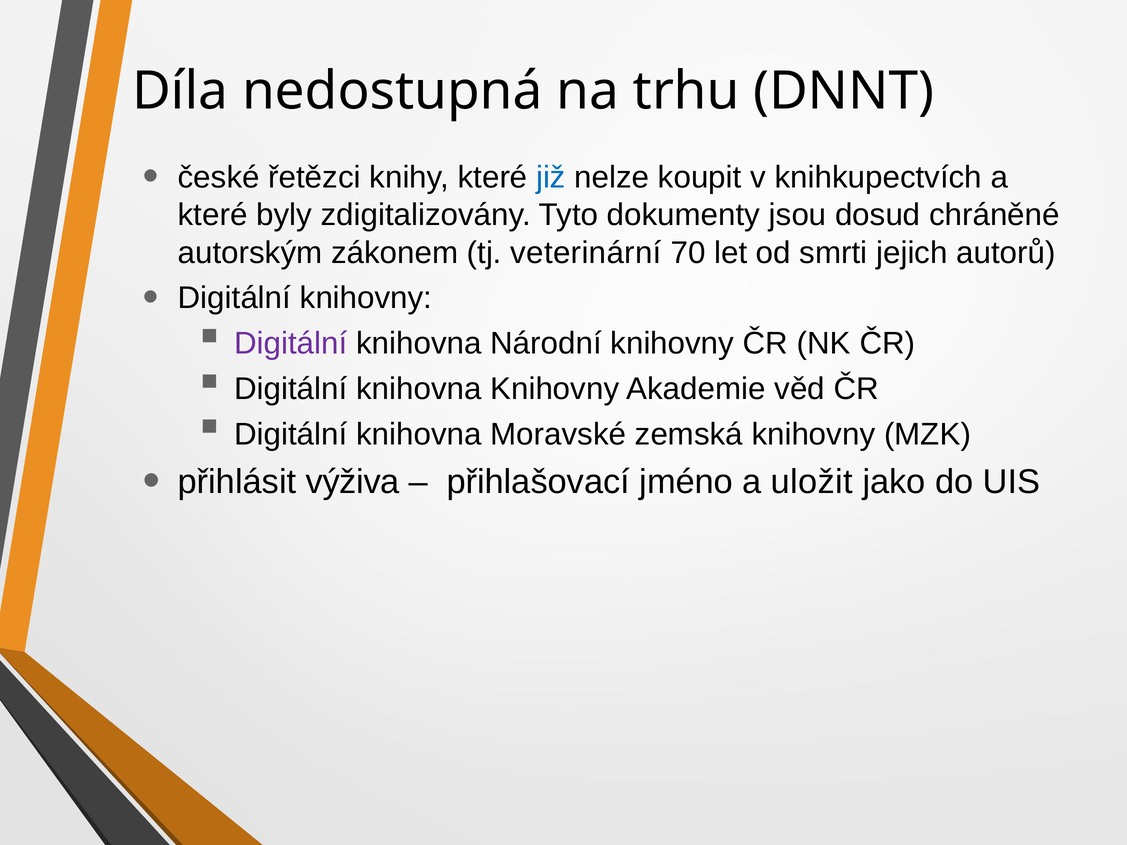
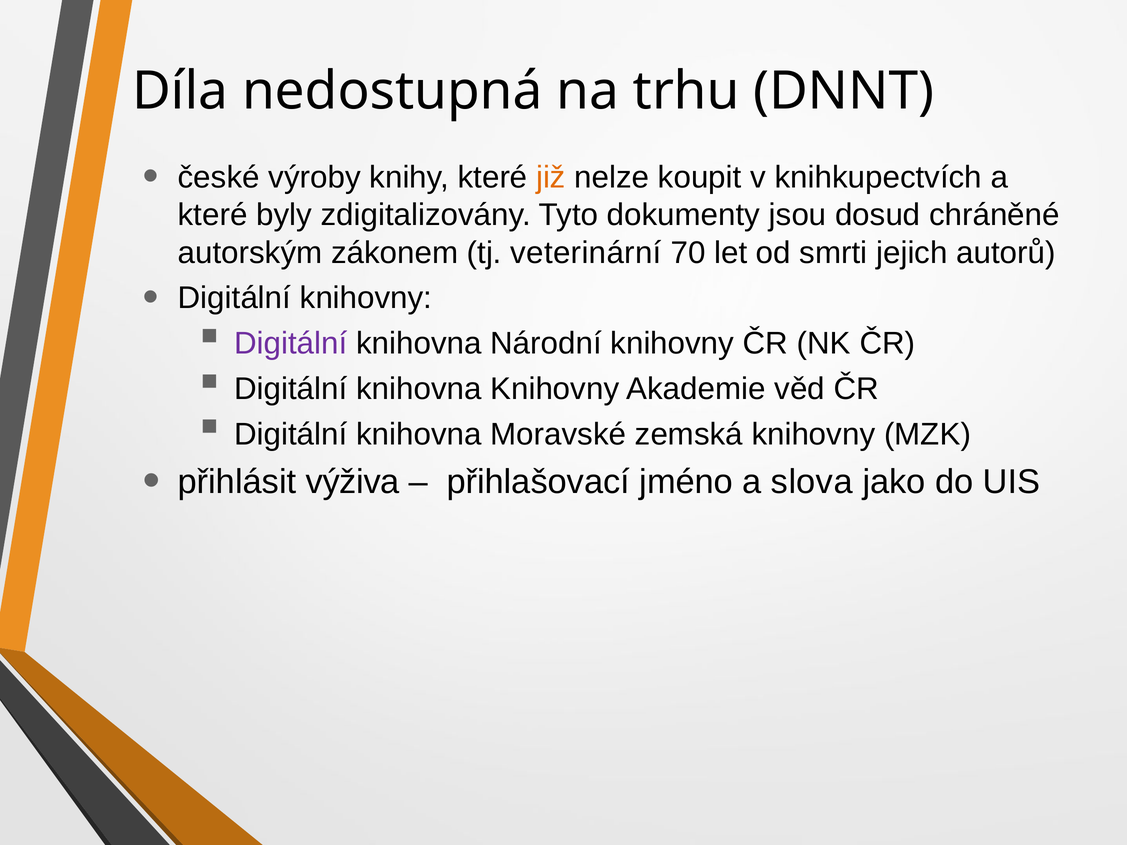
řetězci: řetězci -> výroby (315, 178)
již colour: blue -> orange (551, 178)
uložit: uložit -> slova (812, 482)
